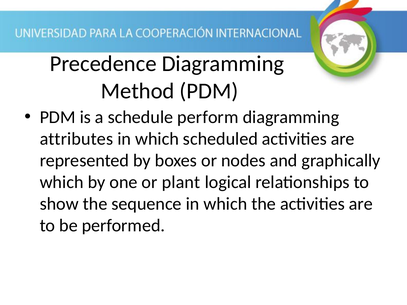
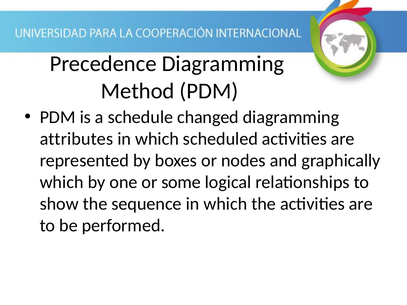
perform: perform -> changed (208, 117)
plant: plant -> some (181, 182)
